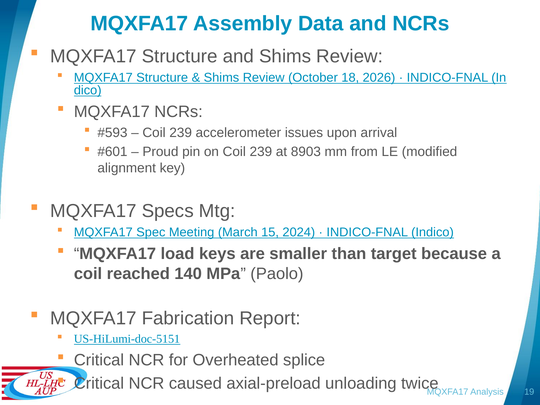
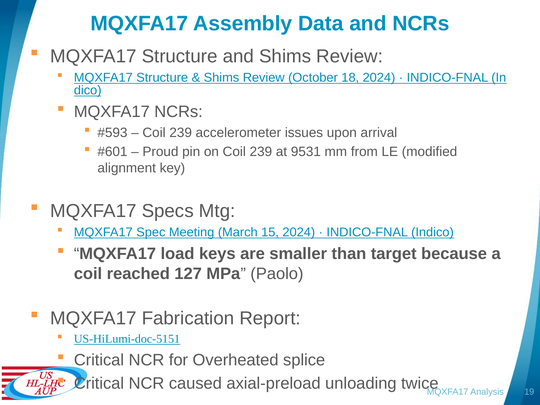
18 2026: 2026 -> 2024 (379, 78)
8903: 8903 -> 9531 (306, 152)
140: 140 -> 127 (188, 274)
